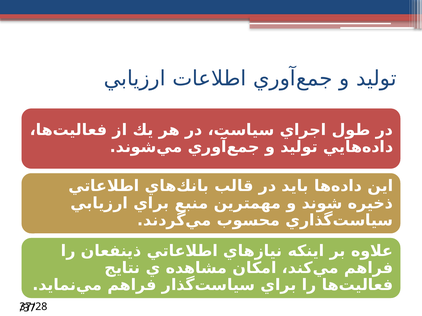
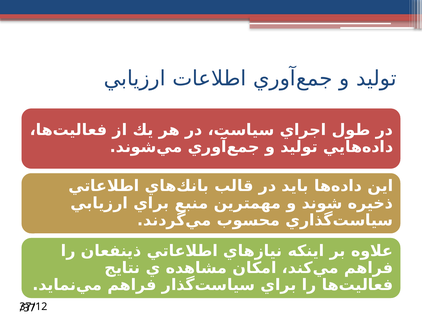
28: 28 -> 12 (41, 307)
